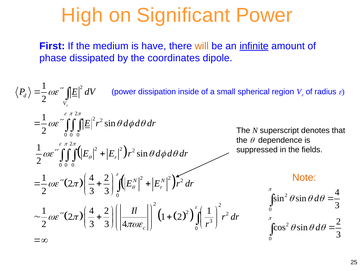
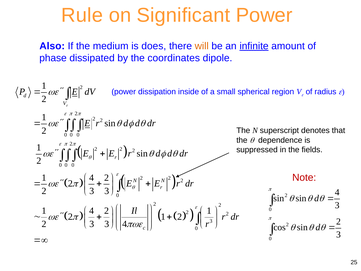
High: High -> Rule (82, 15)
First: First -> Also (52, 46)
have: have -> does (154, 46)
Note colour: orange -> red (304, 178)
